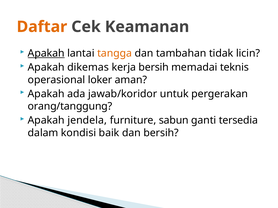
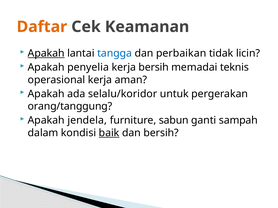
tangga colour: orange -> blue (115, 53)
tambahan: tambahan -> perbaikan (181, 53)
dikemas: dikemas -> penyelia (88, 67)
operasional loker: loker -> kerja (100, 80)
jawab/koridor: jawab/koridor -> selalu/koridor (123, 94)
tersedia: tersedia -> sampah (238, 121)
baik underline: none -> present (109, 133)
